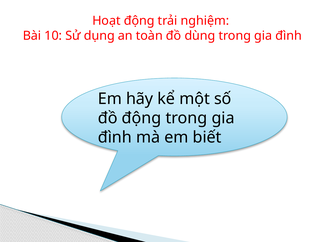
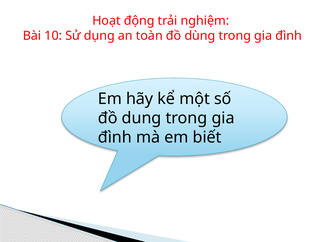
đồ động: động -> dụng (142, 118)
